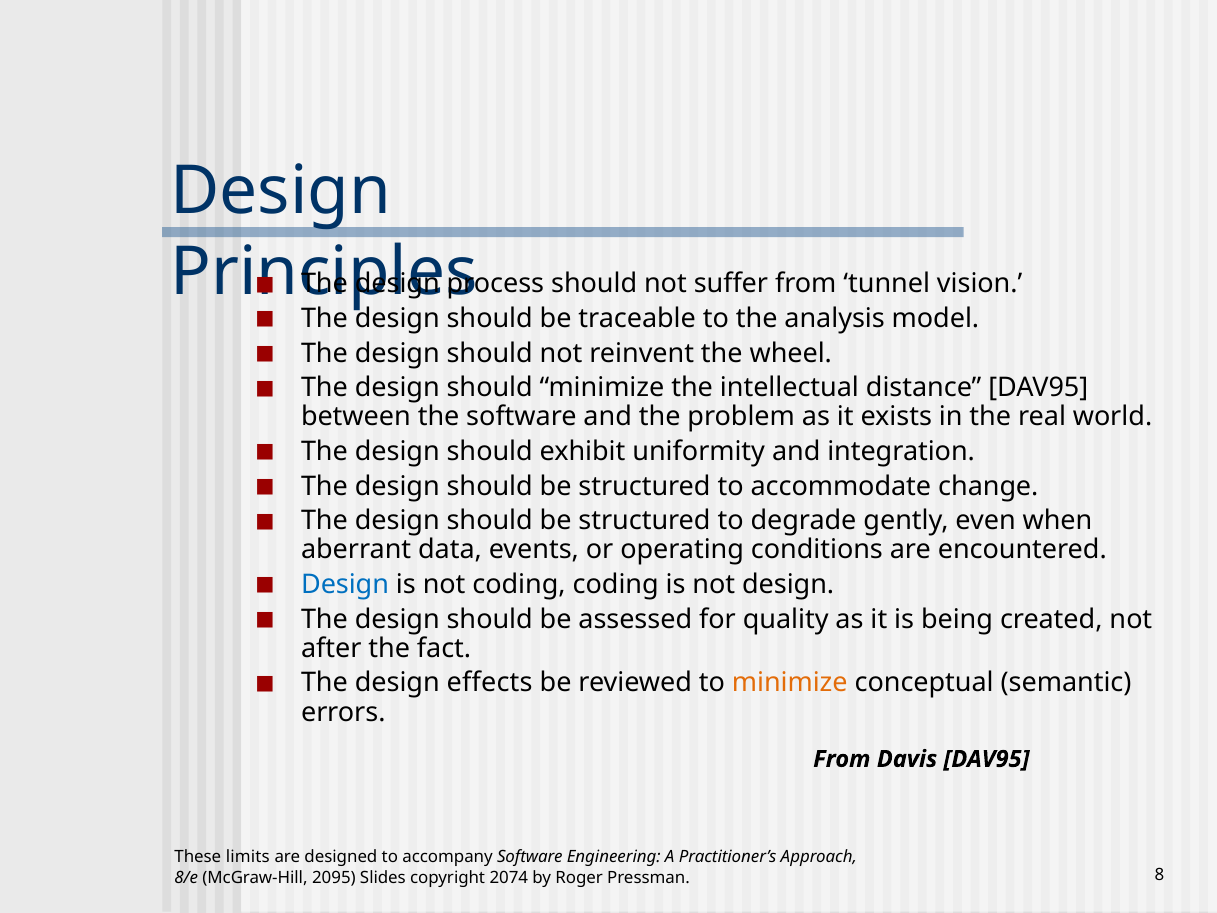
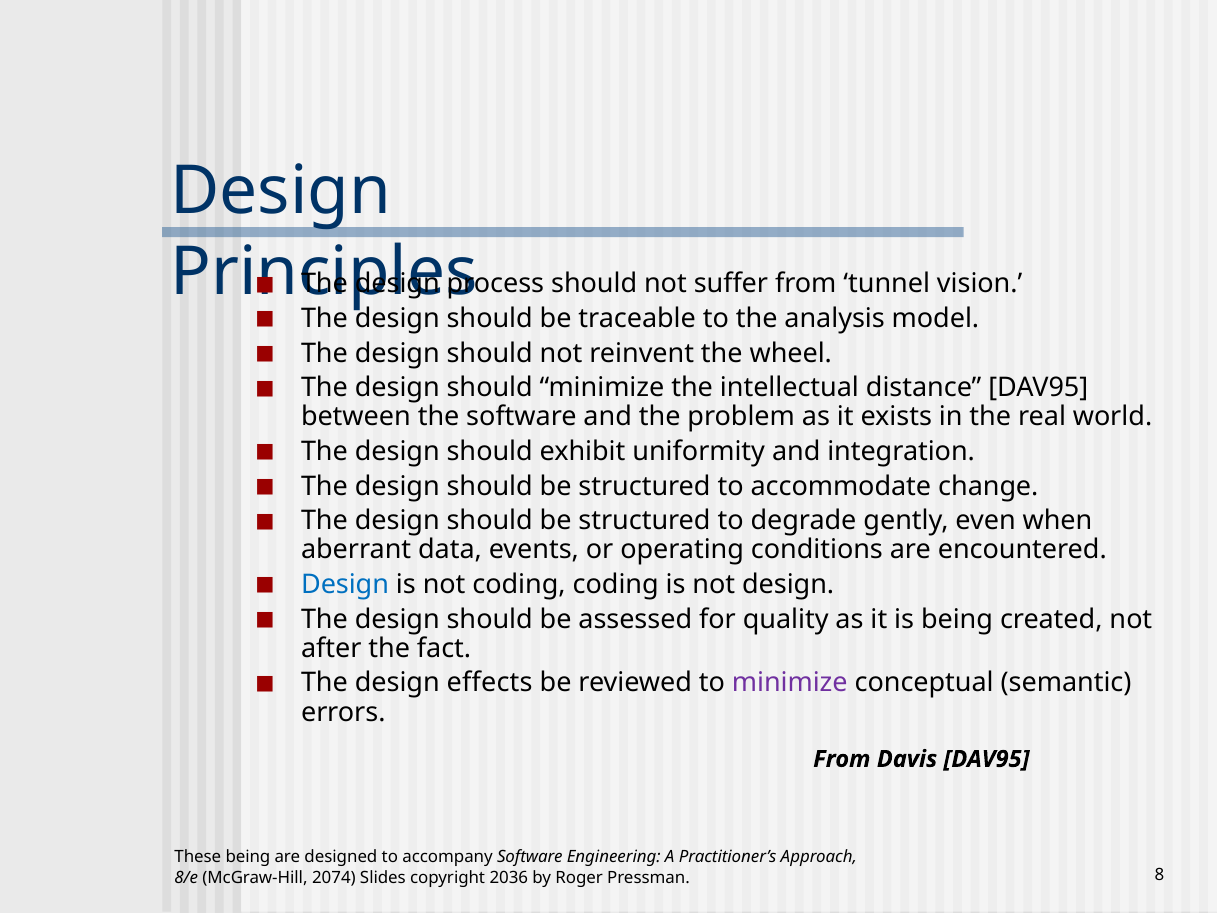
minimize colour: orange -> purple (790, 683)
These limits: limits -> being (248, 857)
2095: 2095 -> 2074 (334, 877)
2074: 2074 -> 2036 (509, 877)
